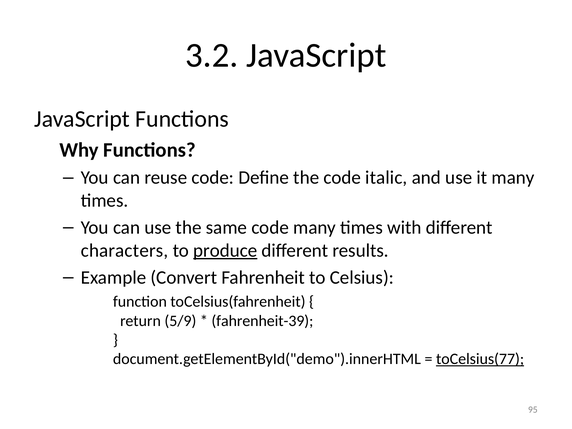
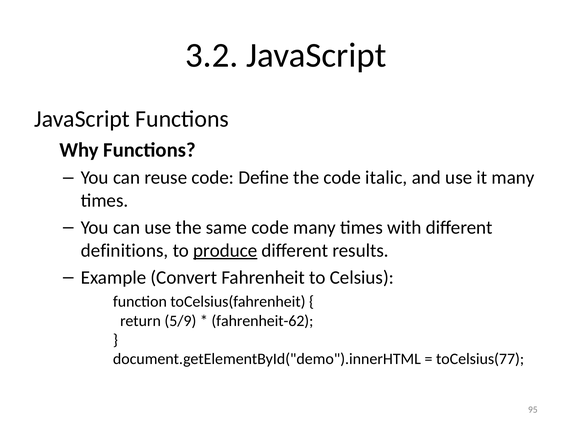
characters: characters -> definitions (125, 250)
fahrenheit-39: fahrenheit-39 -> fahrenheit-62 (262, 321)
toCelsius(77 underline: present -> none (480, 359)
